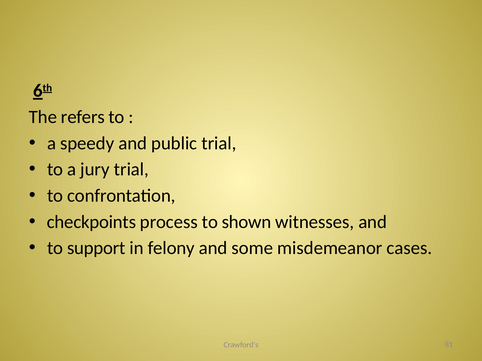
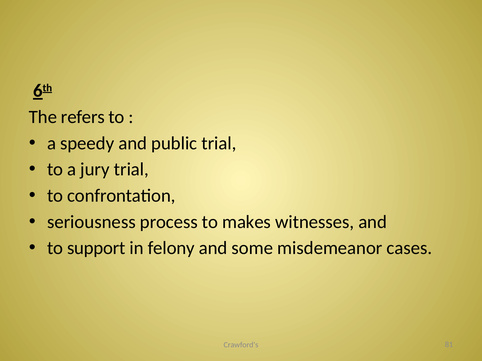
checkpoints: checkpoints -> seriousness (91, 222)
shown: shown -> makes (247, 222)
